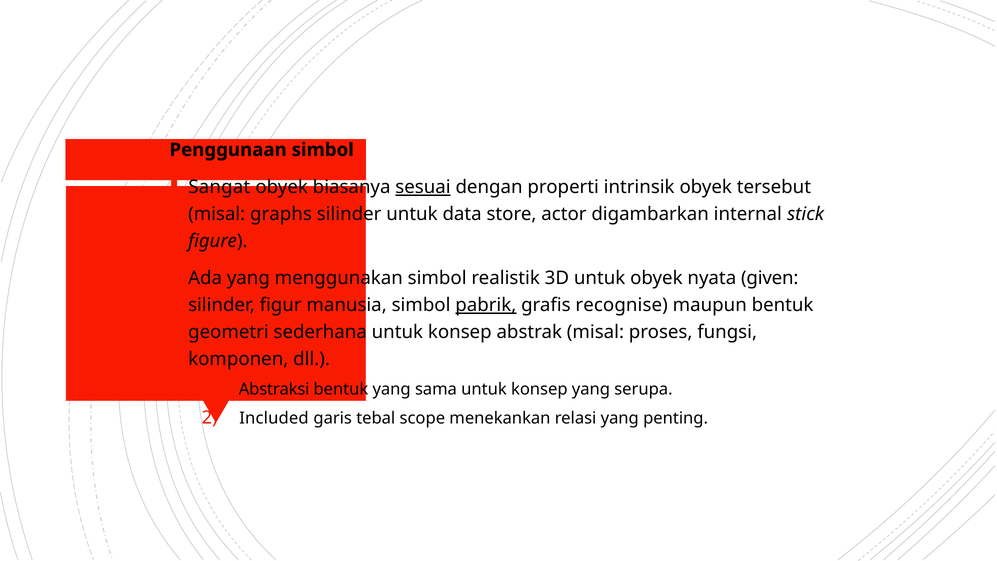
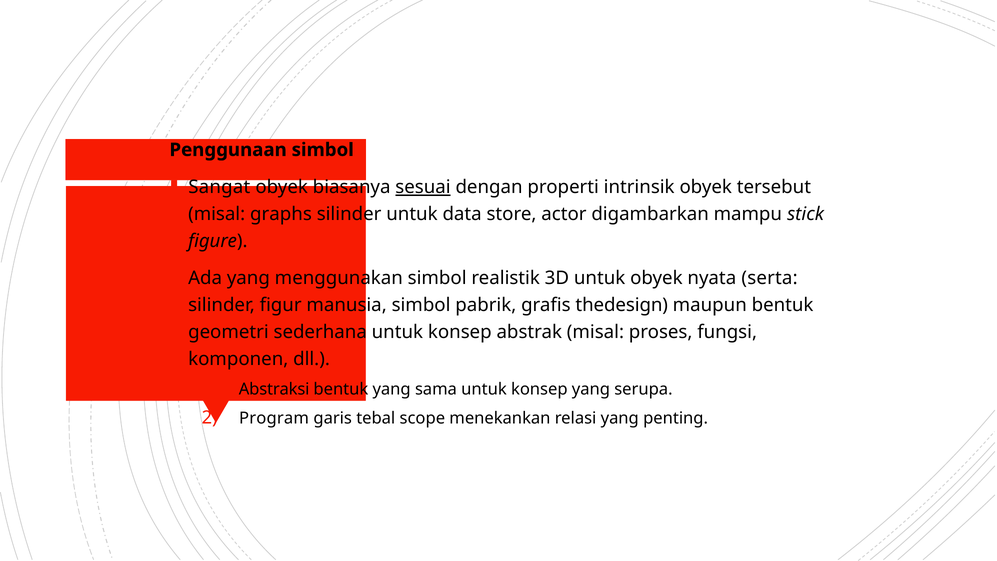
internal: internal -> mampu (748, 214)
given: given -> serta (770, 278)
pabrik underline: present -> none (486, 305)
recognise: recognise -> thedesign (622, 305)
Included: Included -> Program (274, 418)
